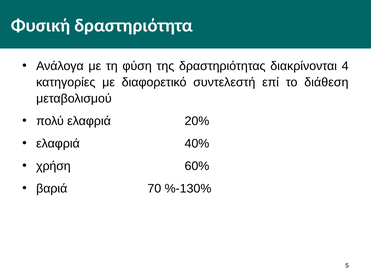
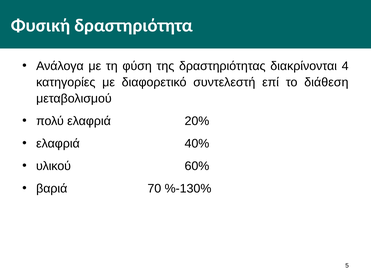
χρήση: χρήση -> υλικού (53, 166)
